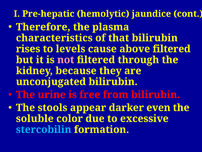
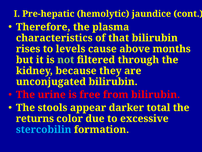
above filtered: filtered -> months (172, 49)
not colour: pink -> light green (66, 60)
even: even -> total (158, 107)
soluble: soluble -> returns (35, 118)
